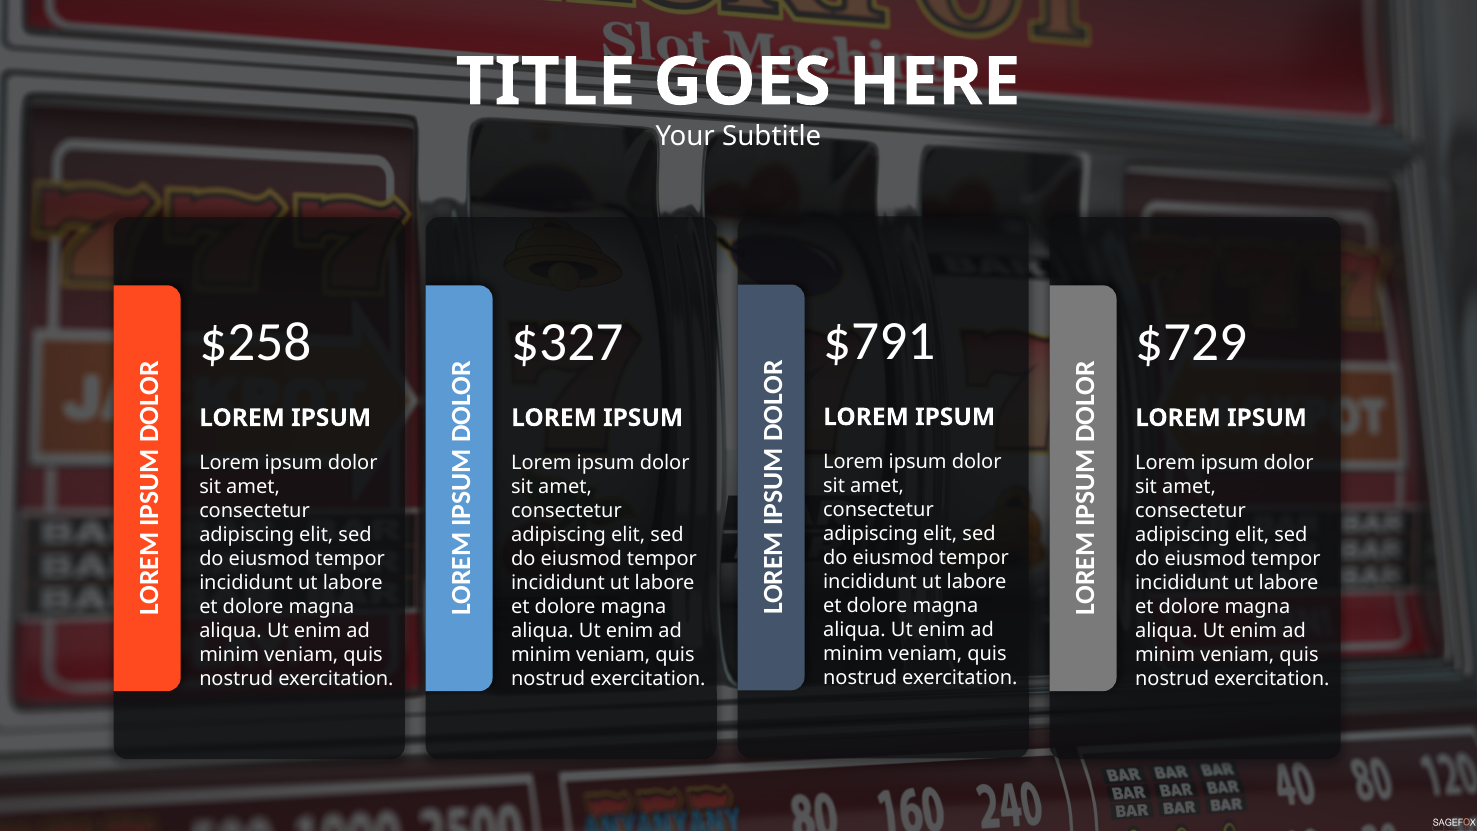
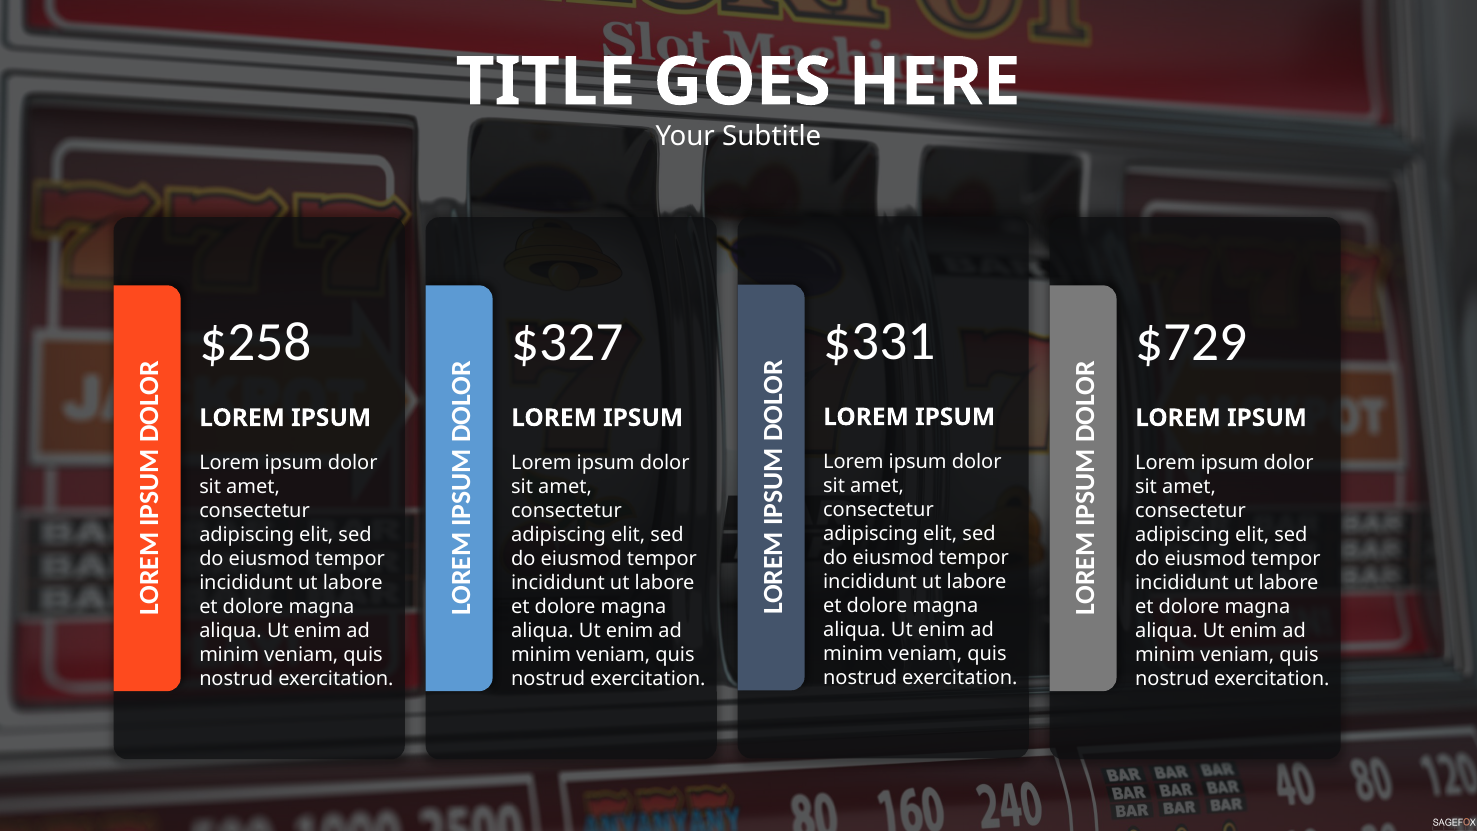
$791: $791 -> $331 (879, 342)
